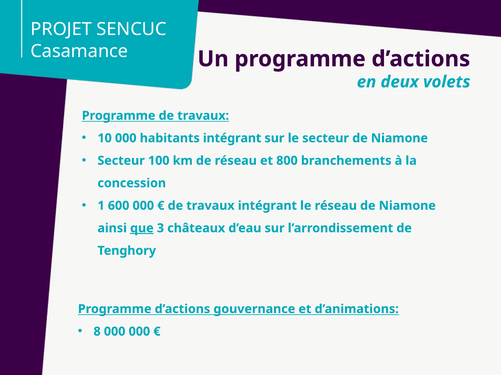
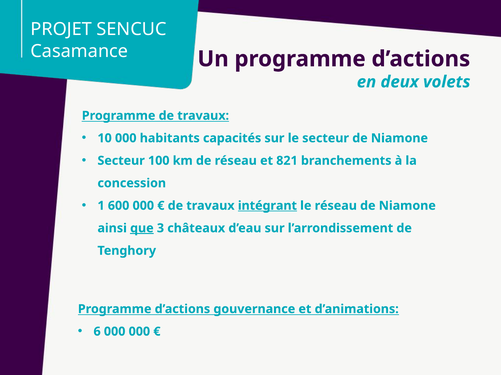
habitants intégrant: intégrant -> capacités (232, 138)
800: 800 -> 821 (287, 161)
intégrant underline: none -> present (267, 206)
8: 8 -> 6 (97, 332)
